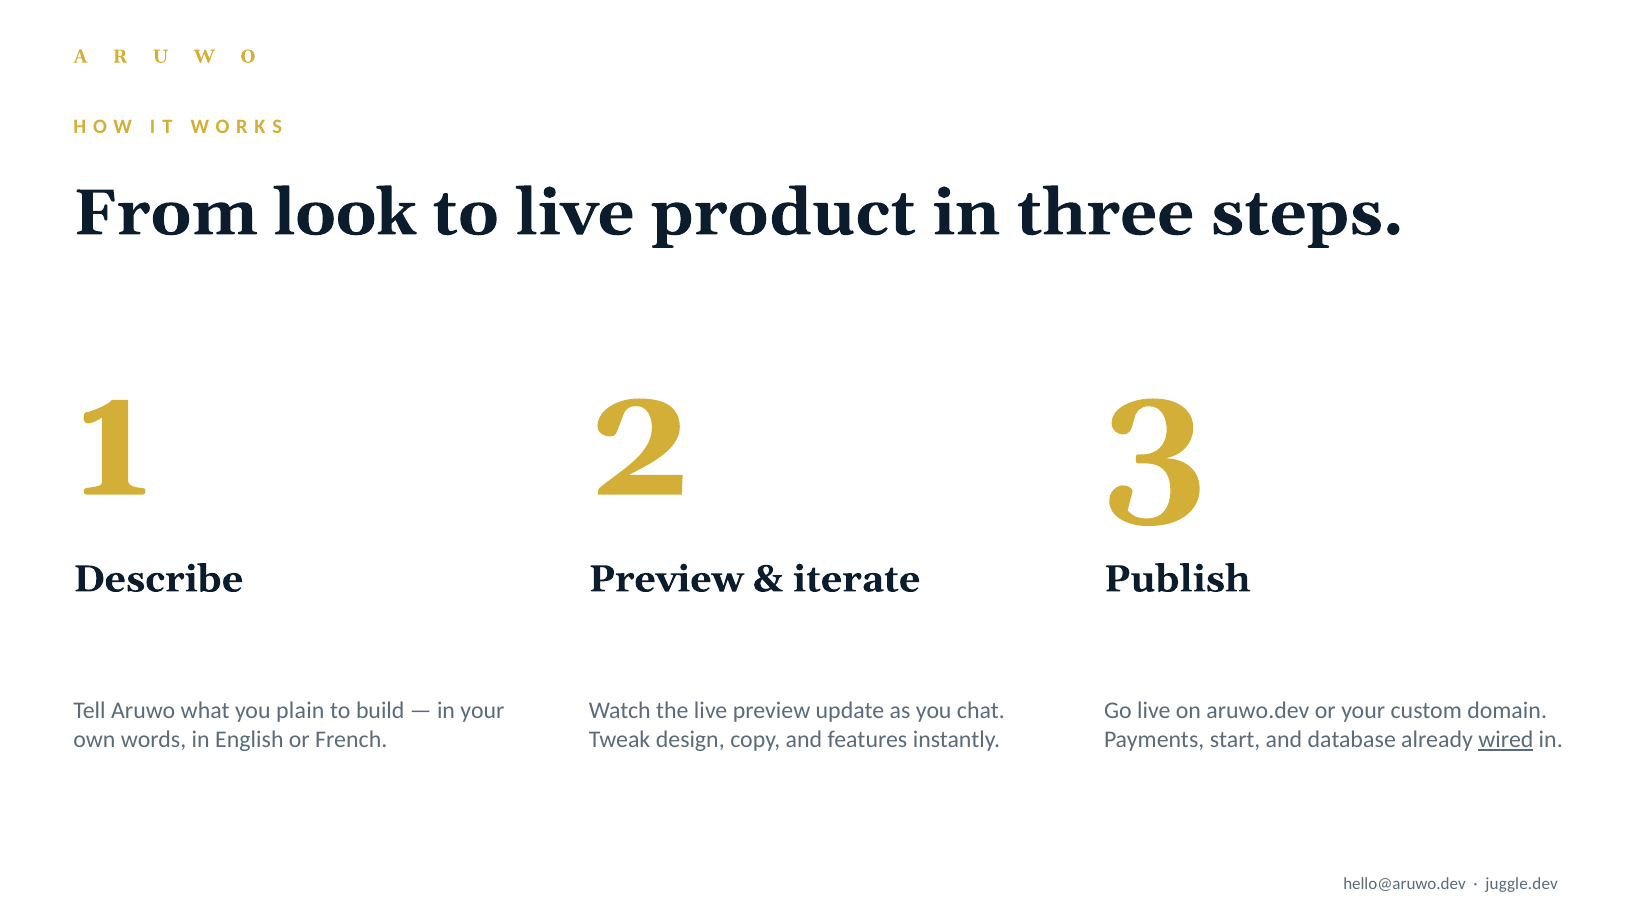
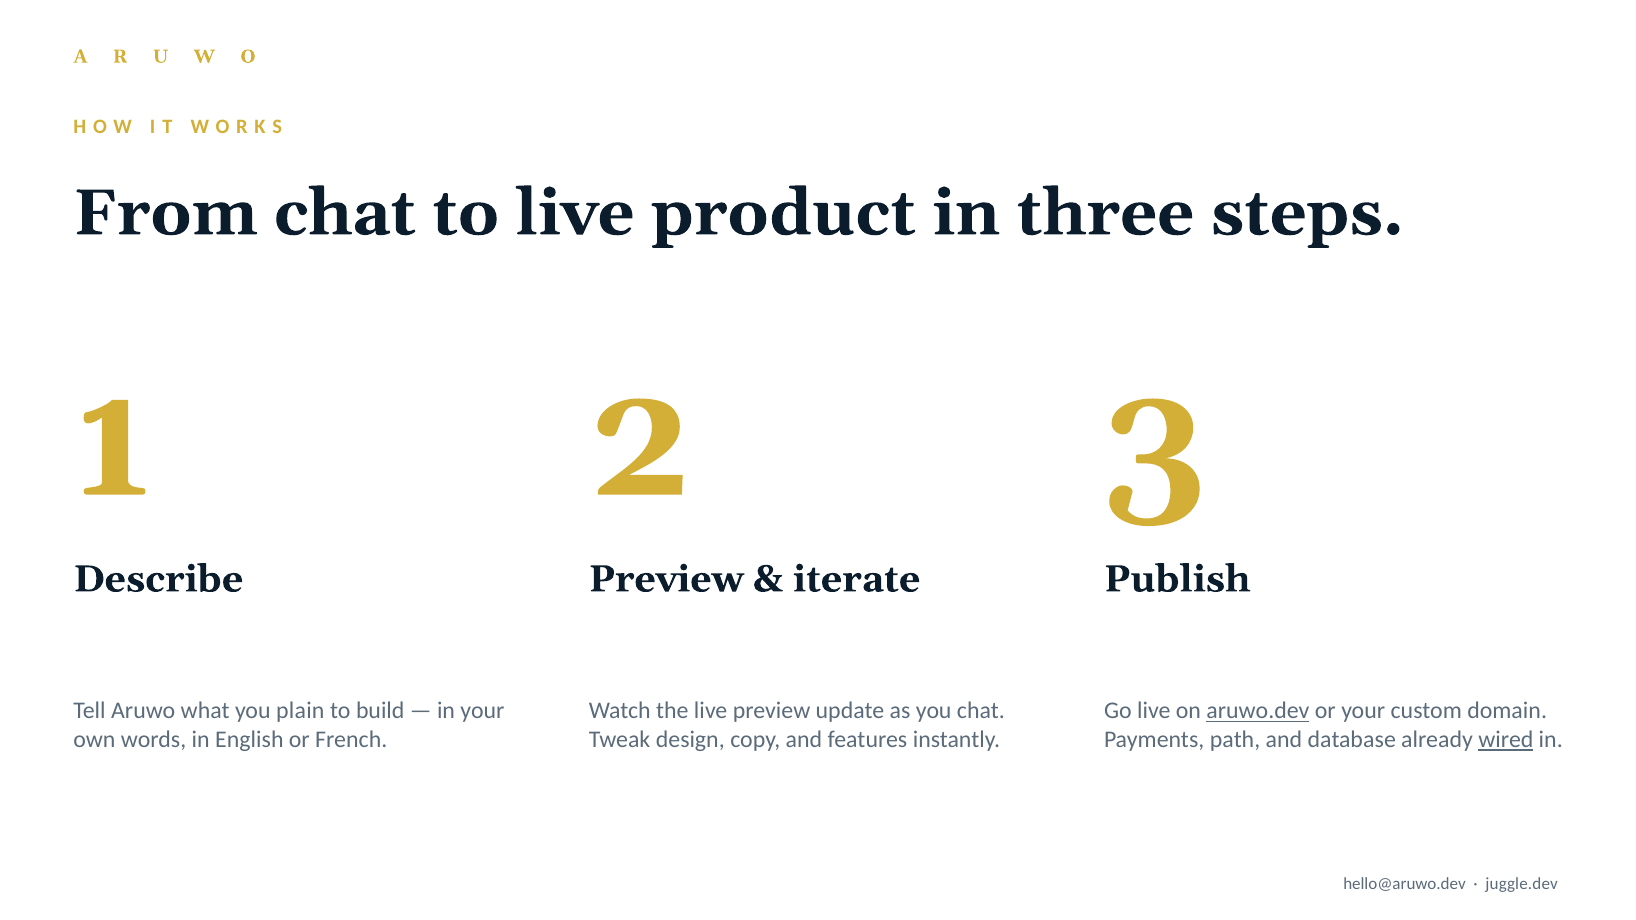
From look: look -> chat (345, 213)
aruwo.dev underline: none -> present (1258, 711)
start: start -> path (1235, 740)
